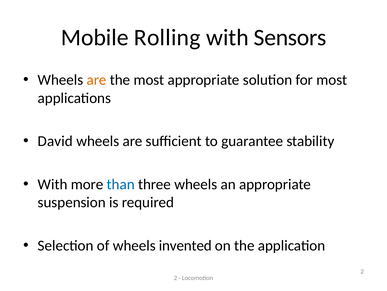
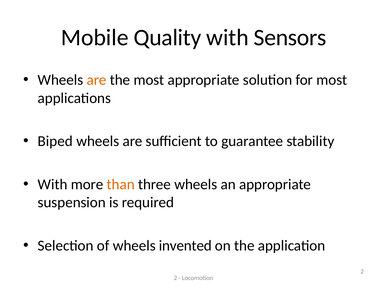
Rolling: Rolling -> Quality (167, 37)
David: David -> Biped (55, 141)
than colour: blue -> orange (121, 184)
